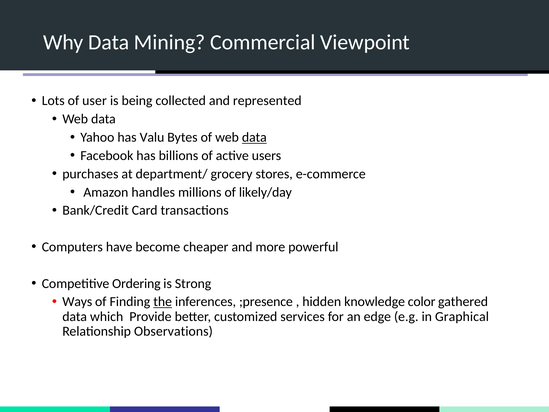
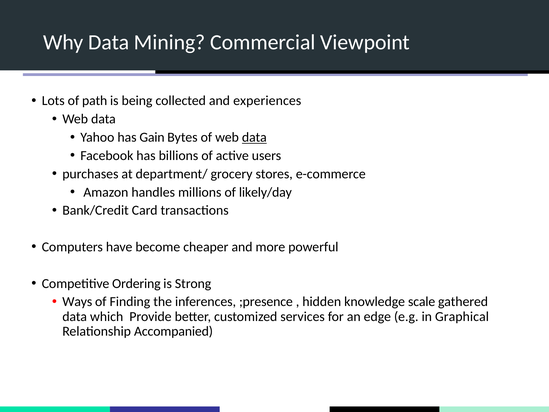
user: user -> path (95, 101)
represented: represented -> experiences (267, 101)
Valu: Valu -> Gain (152, 137)
the underline: present -> none (163, 302)
color: color -> scale (422, 302)
Observations: Observations -> Accompanied (174, 331)
